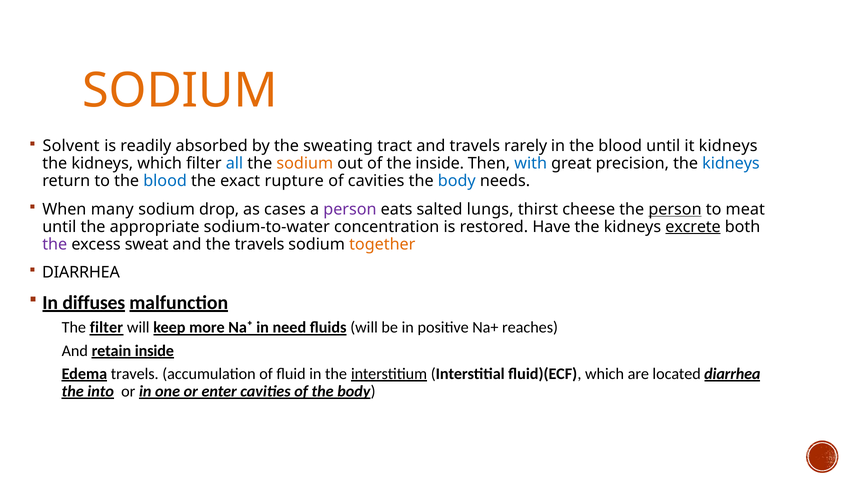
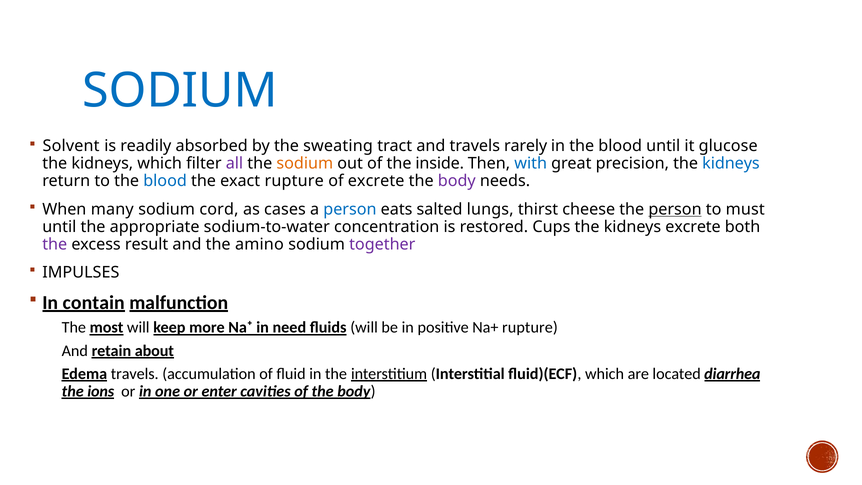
SODIUM colour: orange -> blue (180, 91)
it kidneys: kidneys -> glucose (728, 146)
all colour: blue -> purple (234, 164)
of cavities: cavities -> excrete (376, 181)
body colour: blue -> purple (457, 181)
drop: drop -> cord (219, 209)
person colour: purple -> blue (350, 209)
meat: meat -> must (745, 209)
Have: Have -> Cups (551, 227)
excrete underline: present -> none (693, 227)
sweat: sweat -> result (147, 244)
the travels: travels -> amino (259, 244)
together colour: orange -> purple (382, 244)
DIARRHEA: DIARRHEA -> IMPULSES (81, 272)
diffuses: diffuses -> contain (94, 303)
The filter: filter -> most (107, 328)
Na+ reaches: reaches -> rupture (530, 328)
retain inside: inside -> about (154, 351)
into: into -> ions (101, 391)
